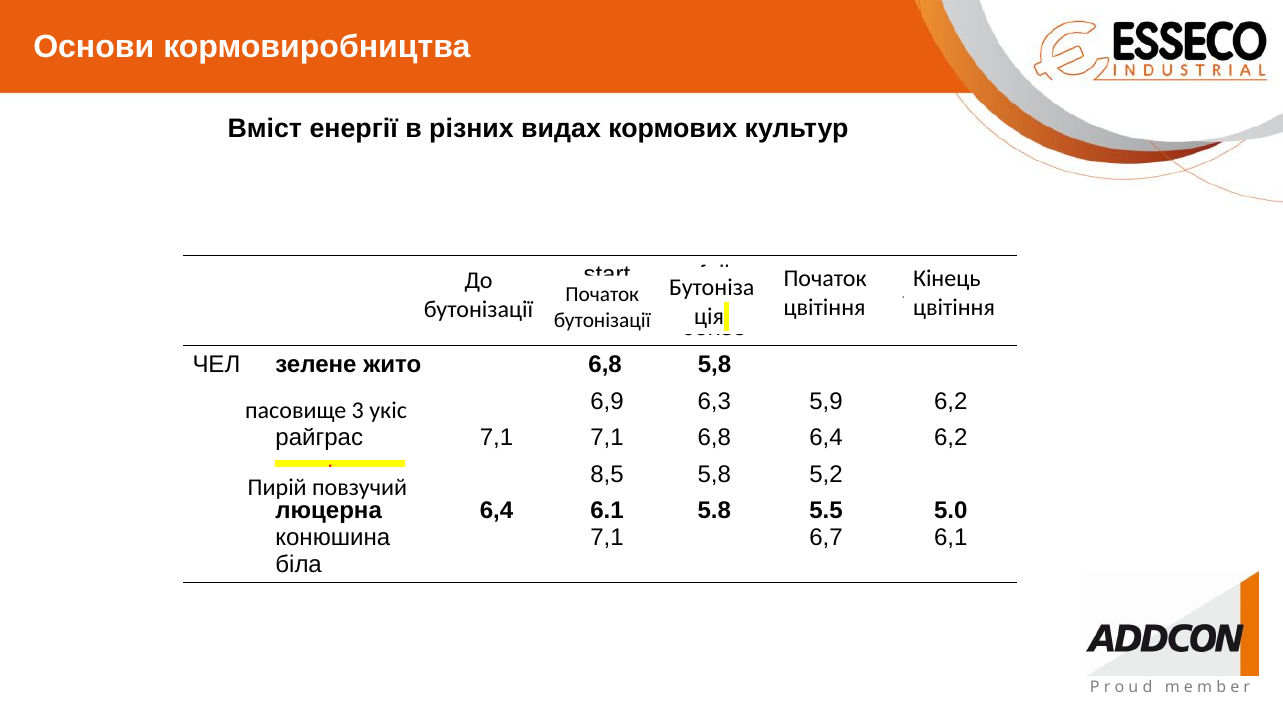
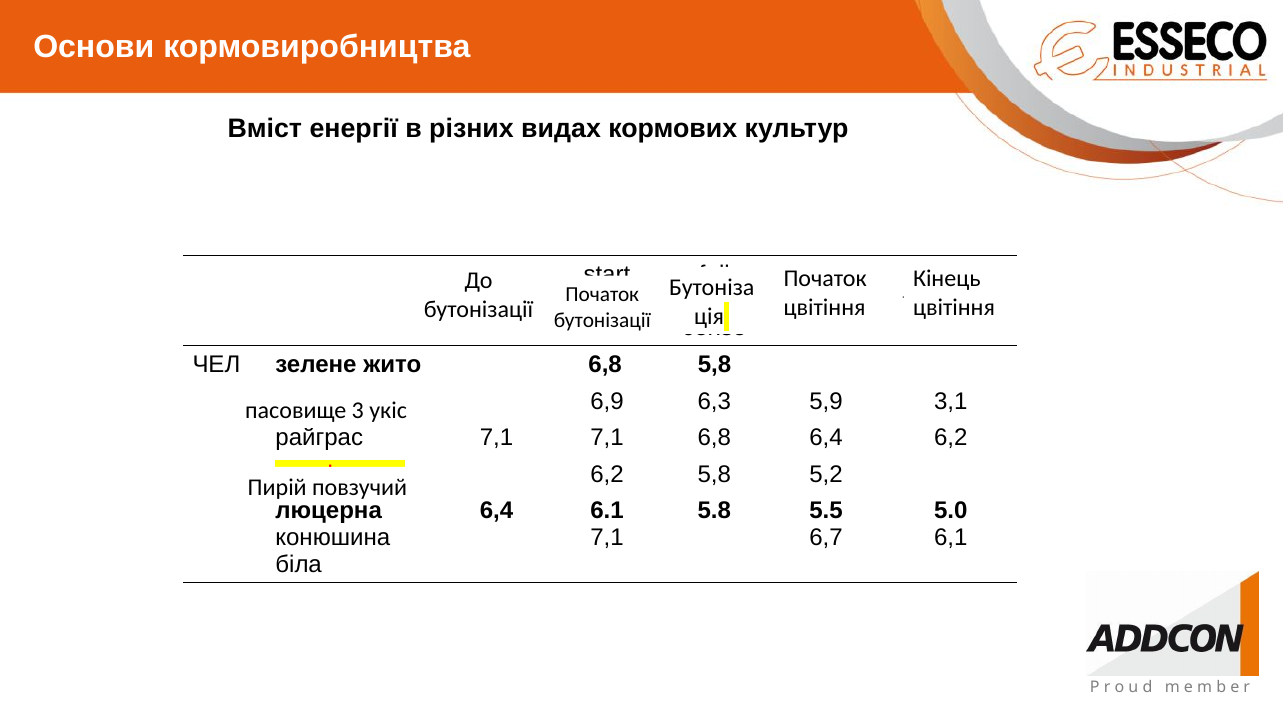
5,9 6,2: 6,2 -> 3,1 (951, 402)
8,5: 8,5 -> 6,2 (607, 475)
